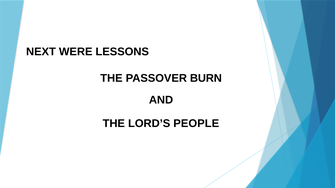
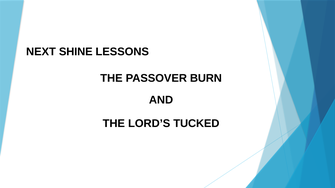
WERE: WERE -> SHINE (76, 52)
PEOPLE: PEOPLE -> TUCKED (196, 124)
